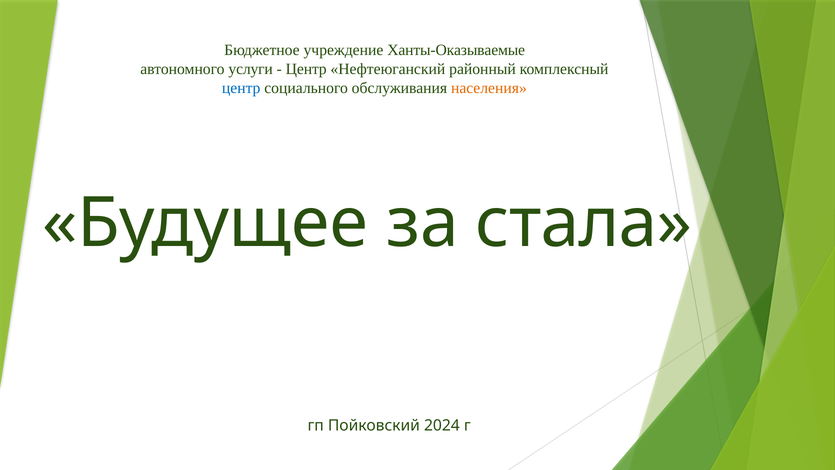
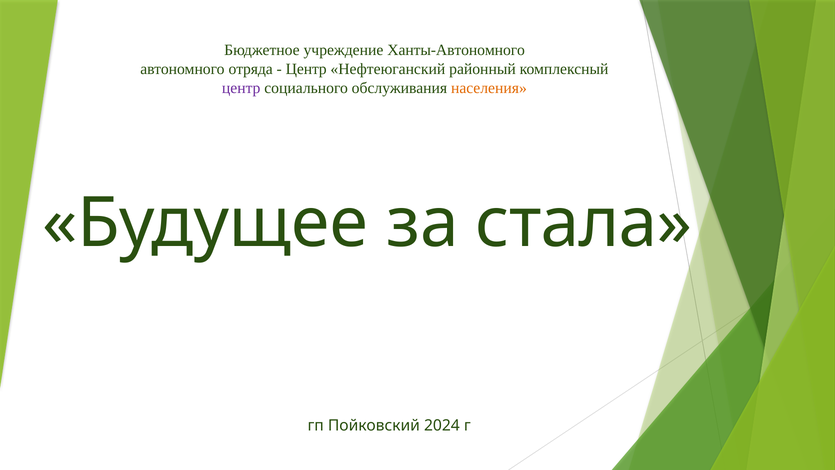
Ханты-Оказываемые: Ханты-Оказываемые -> Ханты-Автономного (456, 50)
услуги: услуги -> отряда (251, 69)
центр colour: blue -> purple (241, 88)
